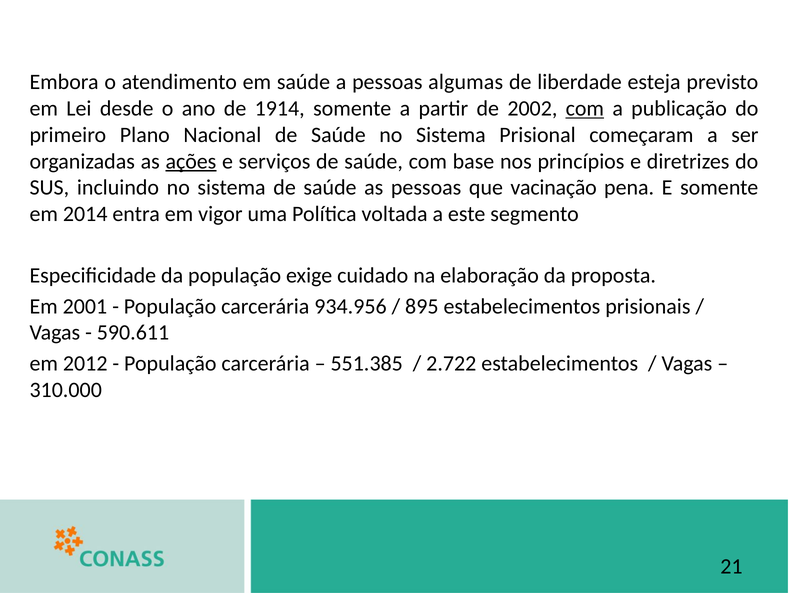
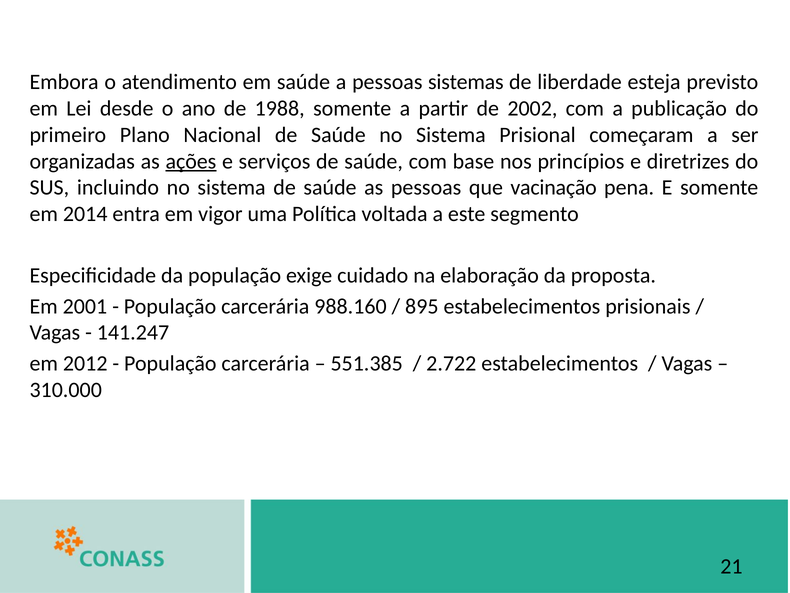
algumas: algumas -> sistemas (466, 82)
1914: 1914 -> 1988 (280, 108)
com underline: present -> none (585, 108)
934.956: 934.956 -> 988.160 (350, 306)
590.611: 590.611 -> 141.247 (133, 332)
